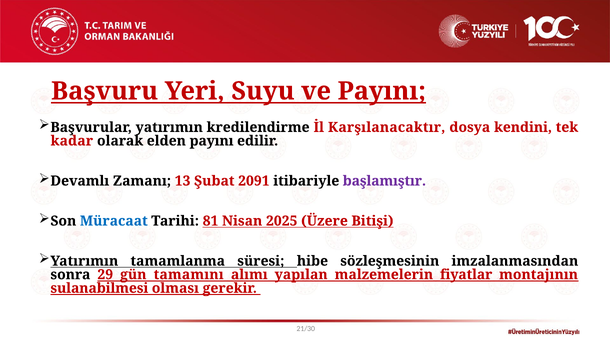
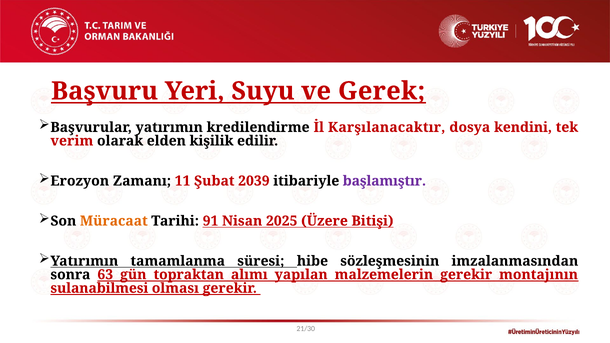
ve Payını: Payını -> Gerek (382, 91)
kadar: kadar -> verim (72, 141)
elden payını: payını -> kişilik (212, 141)
Devamlı: Devamlı -> Erozyon (80, 181)
13: 13 -> 11 (183, 181)
2091: 2091 -> 2039 (254, 181)
Müracaat colour: blue -> orange (114, 221)
81: 81 -> 91 (211, 221)
29: 29 -> 63 (105, 275)
tamamını: tamamını -> topraktan (189, 275)
malzemelerin fiyatlar: fiyatlar -> gerekir (466, 275)
